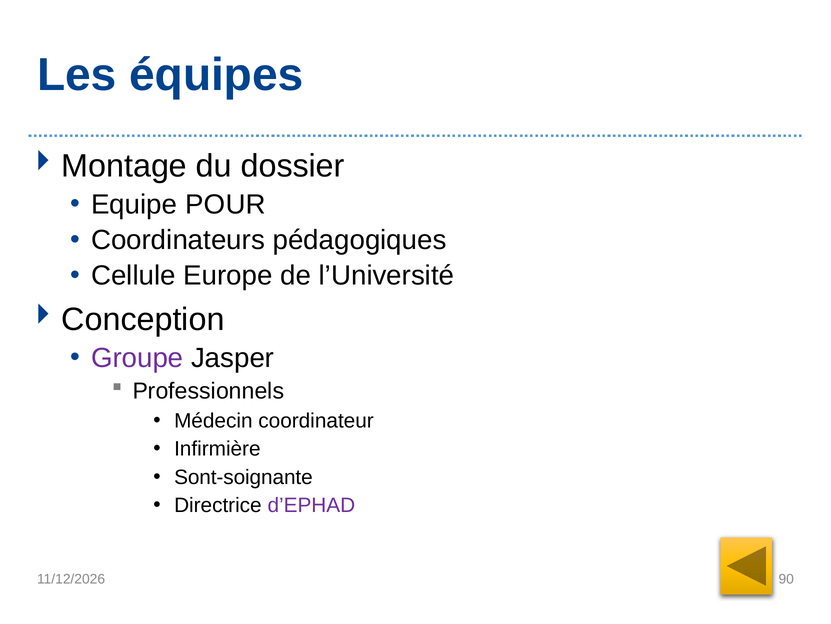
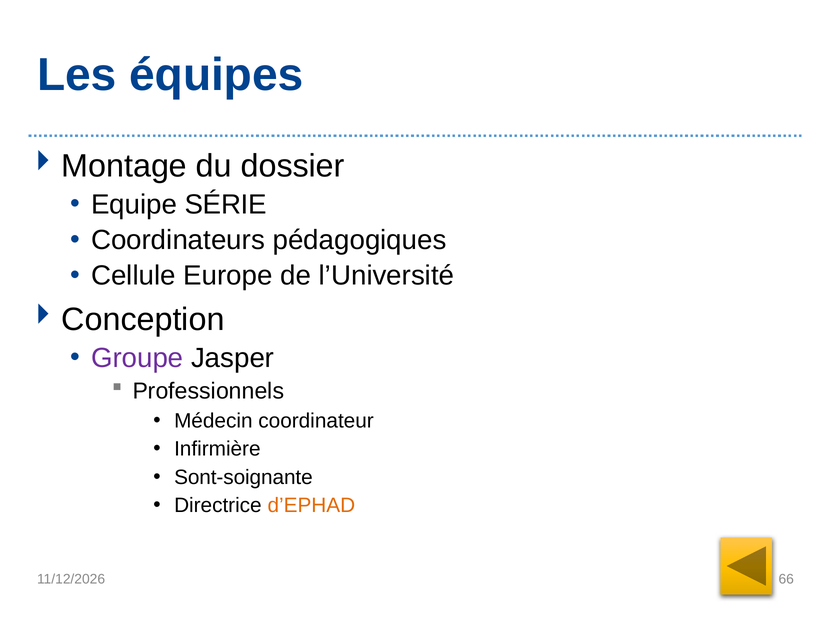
POUR: POUR -> SÉRIE (226, 204)
d’EPHAD colour: purple -> orange (311, 505)
90: 90 -> 66 (786, 579)
